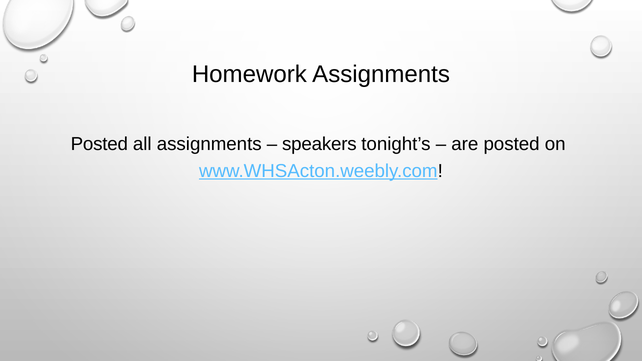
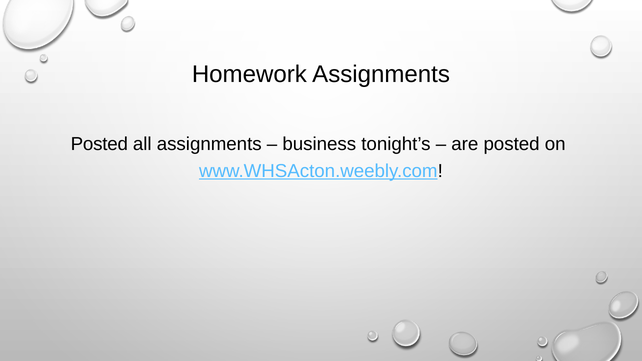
speakers: speakers -> business (319, 144)
